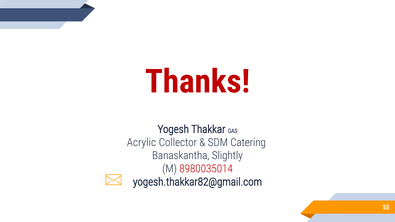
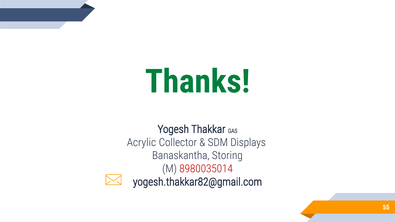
Thanks colour: red -> green (198, 82)
Catering: Catering -> Displays (248, 143)
Slightly: Slightly -> Storing (227, 156)
